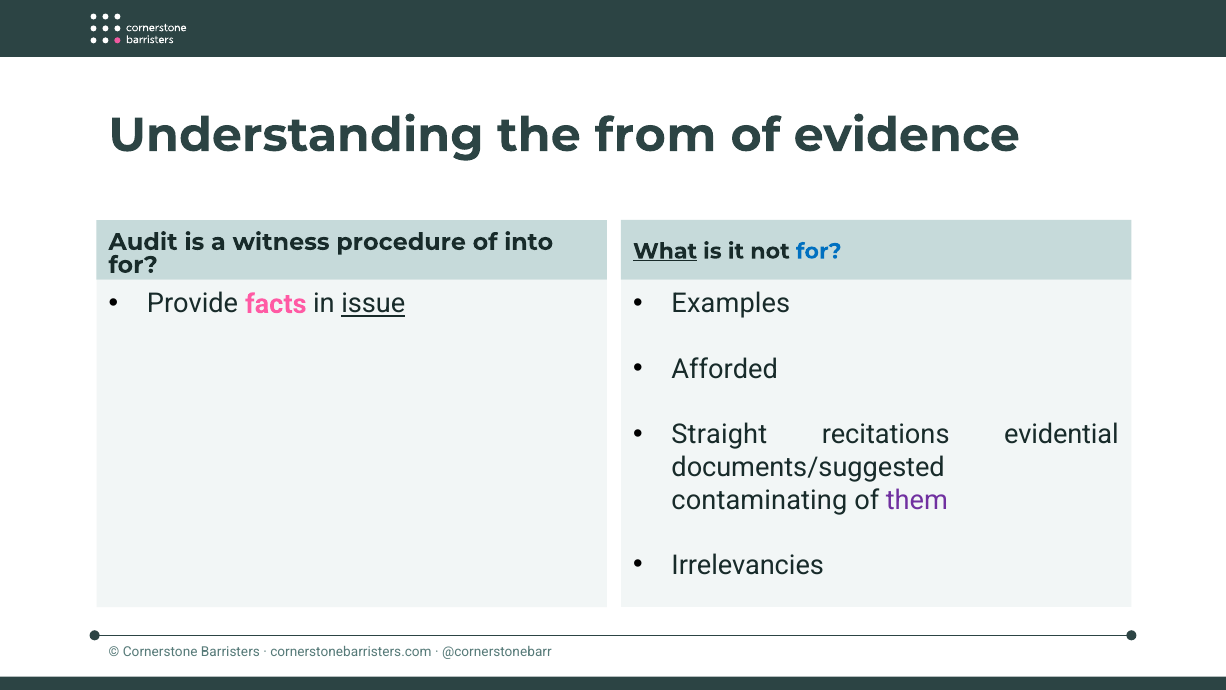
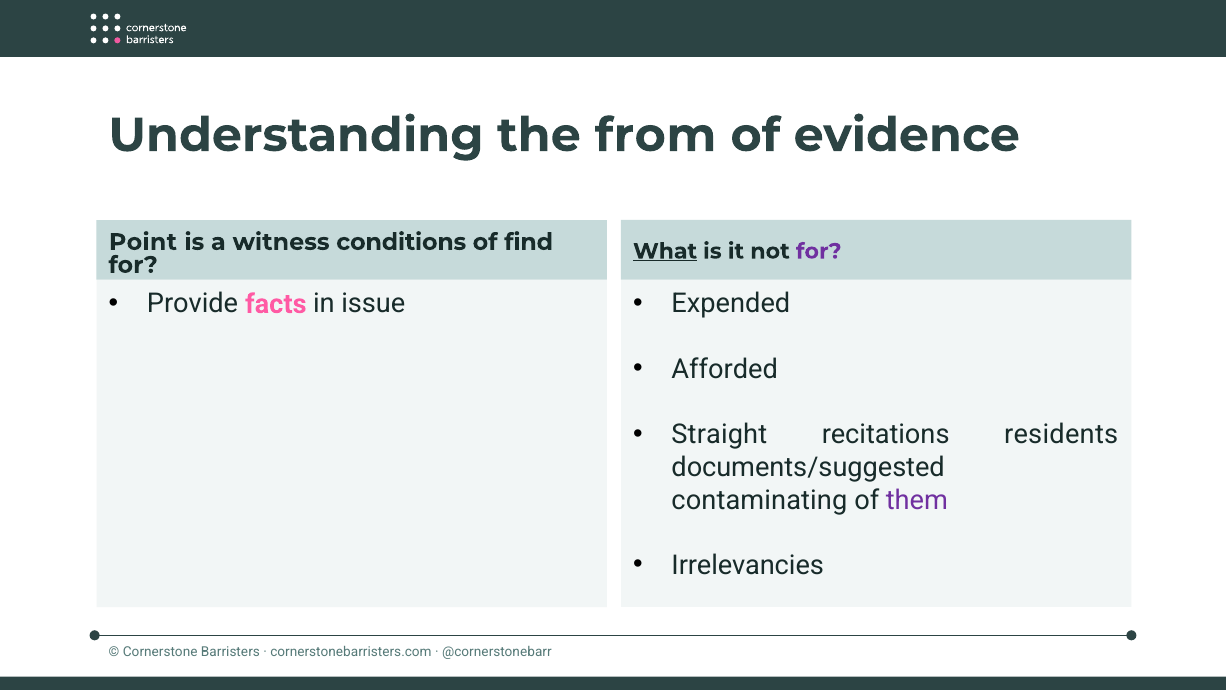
Audit: Audit -> Point (143, 242)
procedure: procedure -> conditions (401, 242)
into: into -> find (529, 242)
for colour: blue -> purple (819, 251)
Examples: Examples -> Expended (731, 304)
issue underline: present -> none (373, 304)
evidential: evidential -> residents (1061, 434)
